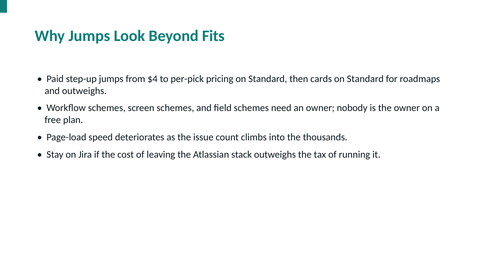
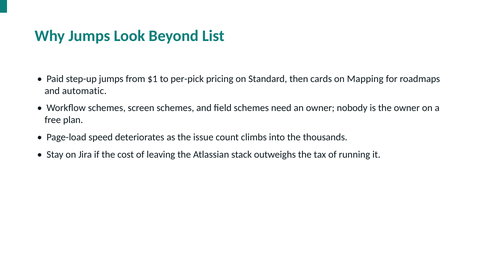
Fits: Fits -> List (213, 36)
$4: $4 -> $1 (153, 79)
Standard: Standard -> Mapping (365, 79)
and outweighs: outweighs -> automatic (84, 91)
